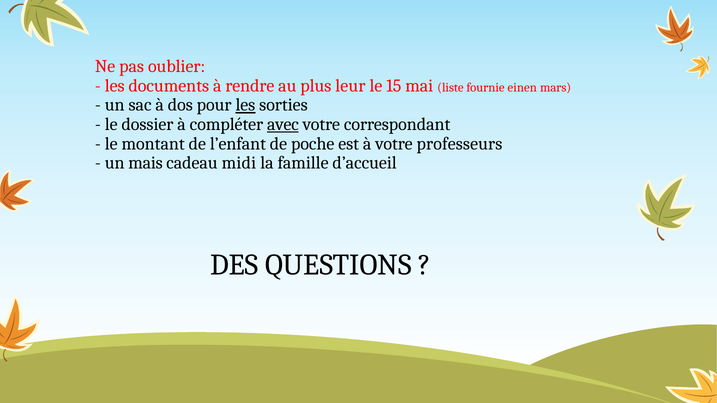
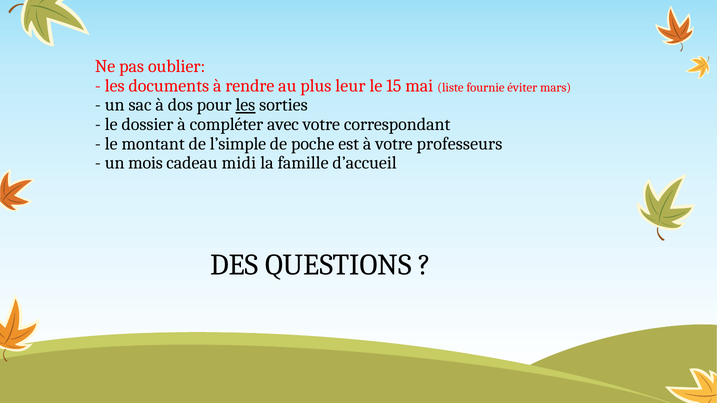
einen: einen -> éviter (522, 88)
avec underline: present -> none (283, 124)
l’enfant: l’enfant -> l’simple (238, 144)
mais: mais -> mois (146, 163)
